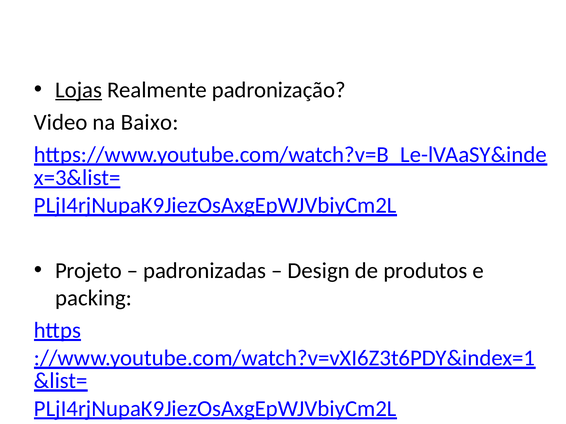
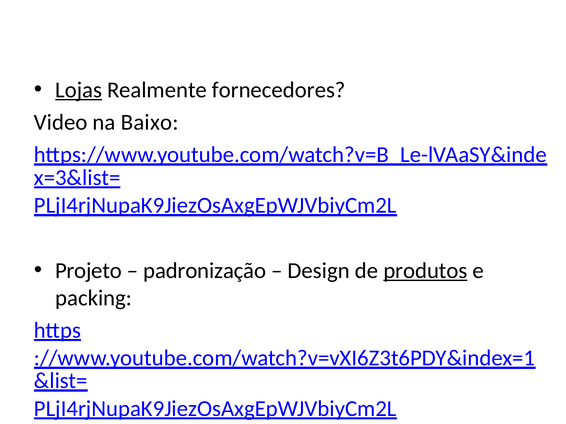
padronização: padronização -> fornecedores (279, 90)
padronizadas: padronizadas -> padronização (205, 271)
produtos underline: none -> present (425, 271)
